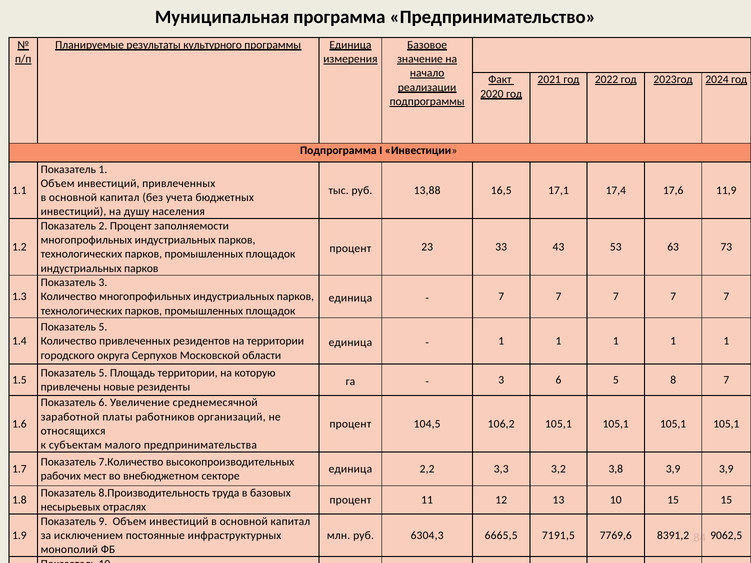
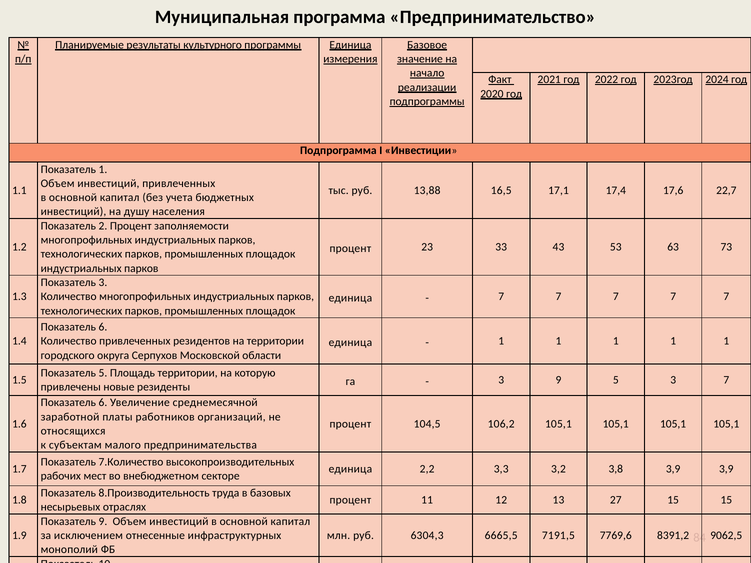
11,9: 11,9 -> 22,7 (726, 191)
5: 5 -> 6 (103, 327)
3 6: 6 -> 9 (559, 380)
5 8: 8 -> 3 (673, 380)
13 10: 10 -> 27 (616, 500)
постоянные: постоянные -> отнесенные (155, 536)
